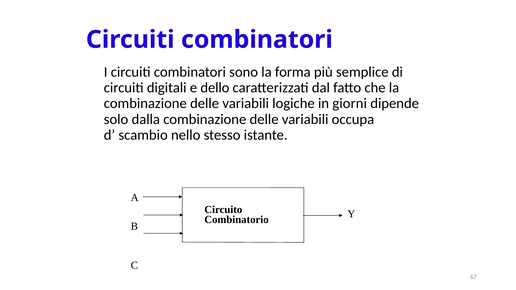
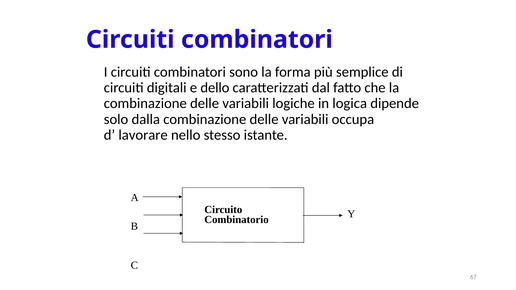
giorni: giorni -> logica (350, 104)
scambio: scambio -> lavorare (143, 135)
